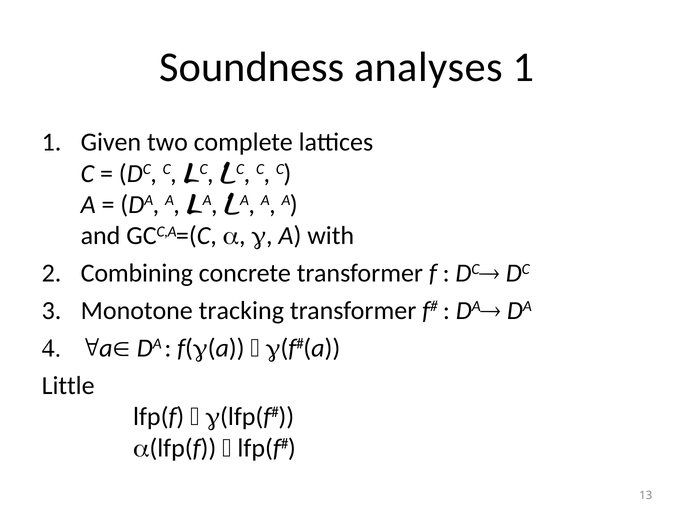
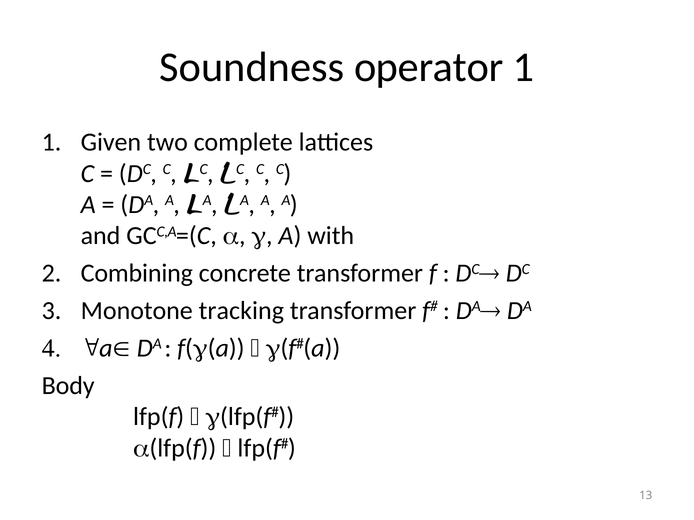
analyses: analyses -> operator (429, 67)
Little: Little -> Body (68, 386)
